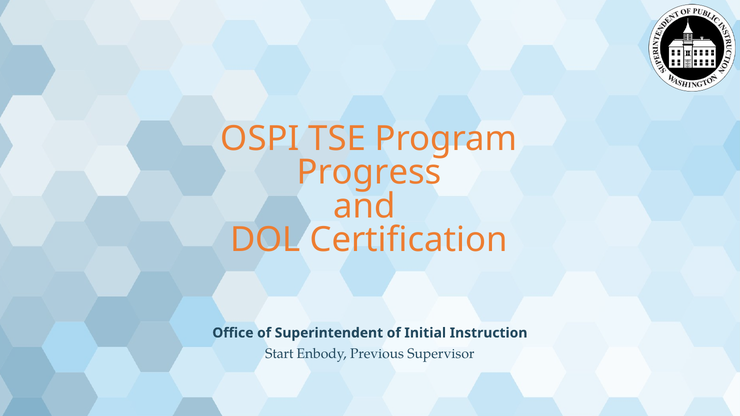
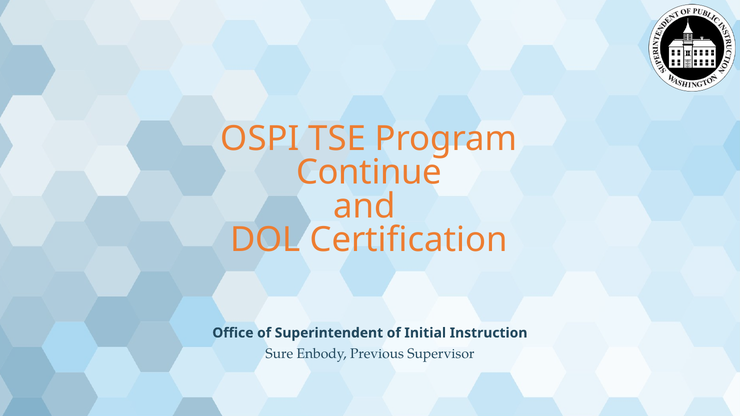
Progress: Progress -> Continue (369, 172)
Start: Start -> Sure (279, 354)
